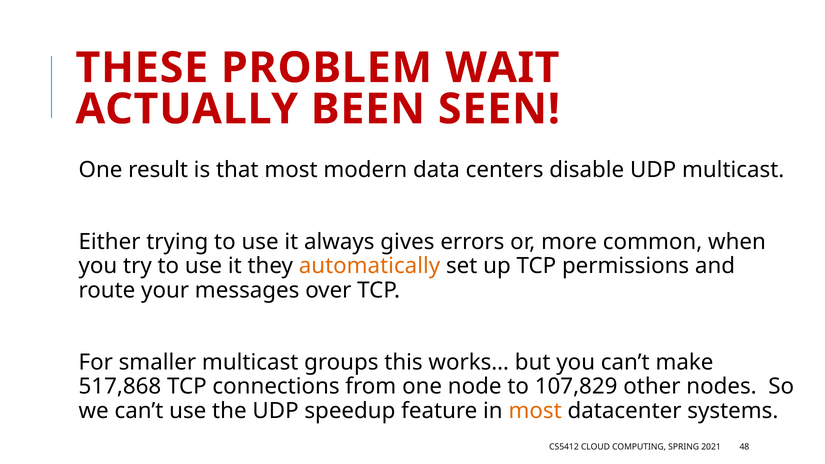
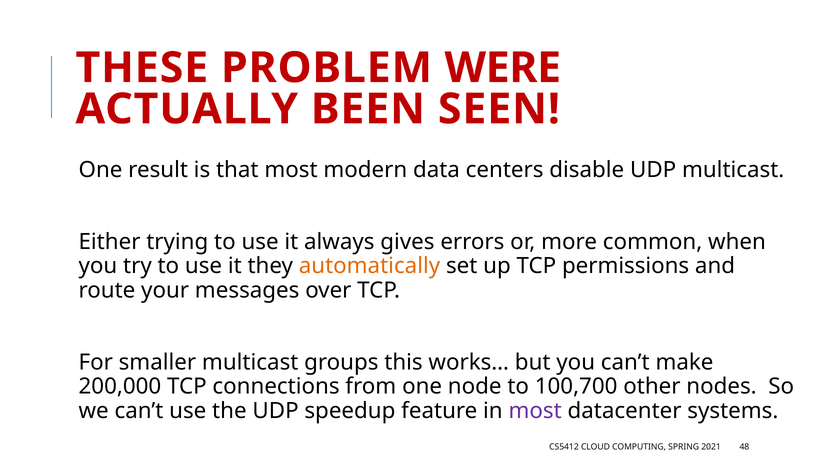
WAIT: WAIT -> WERE (503, 68)
517,868: 517,868 -> 200,000 (120, 387)
107,829: 107,829 -> 100,700 (576, 387)
most colour: orange -> purple (535, 411)
